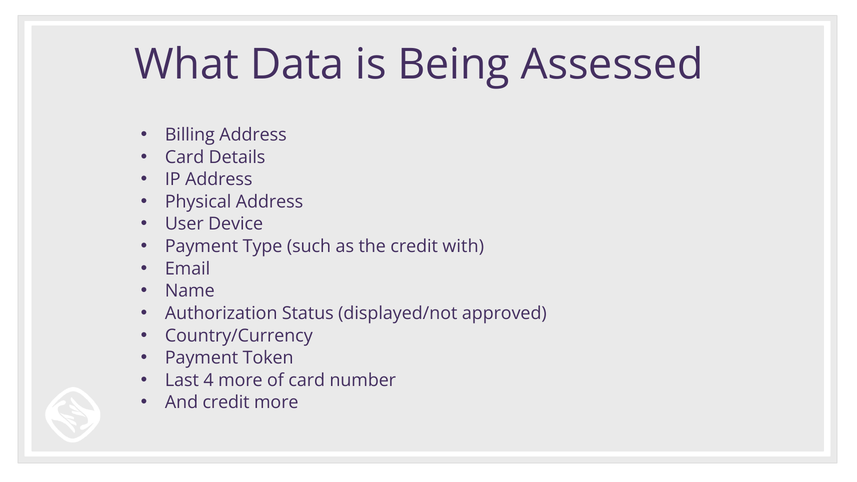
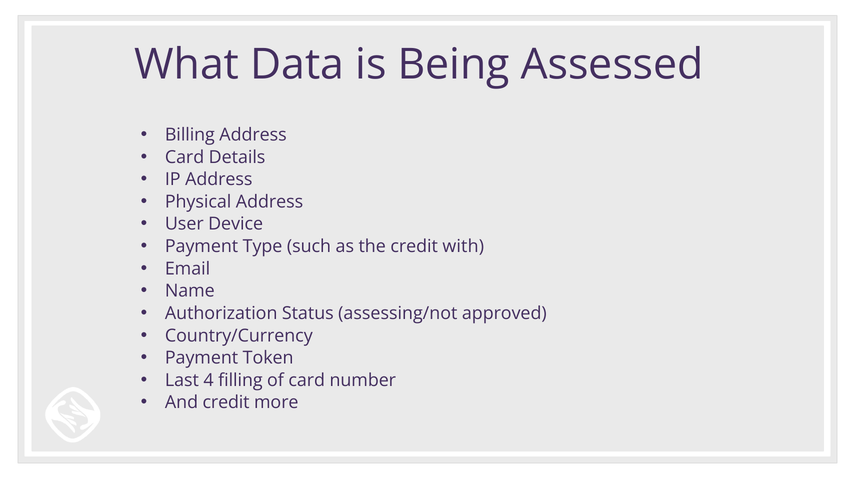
displayed/not: displayed/not -> assessing/not (398, 313)
4 more: more -> filling (240, 380)
